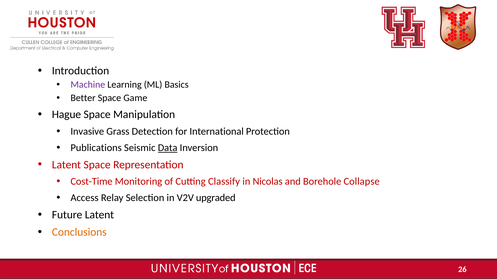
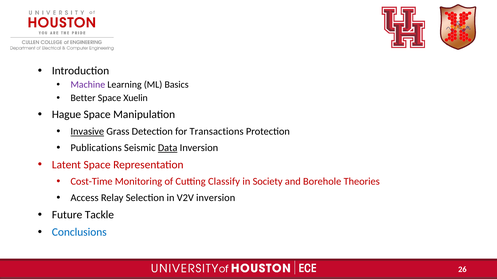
Game: Game -> Xuelin (136, 98)
Invasive underline: none -> present (87, 132)
International: International -> Transactions (217, 132)
Nicolas: Nicolas -> Society (268, 182)
Collapse: Collapse -> Theories (362, 182)
V2V upgraded: upgraded -> inversion (216, 198)
Future Latent: Latent -> Tackle (99, 215)
Conclusions colour: orange -> blue (79, 233)
